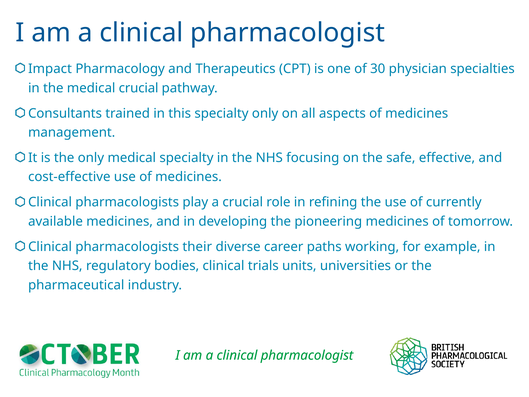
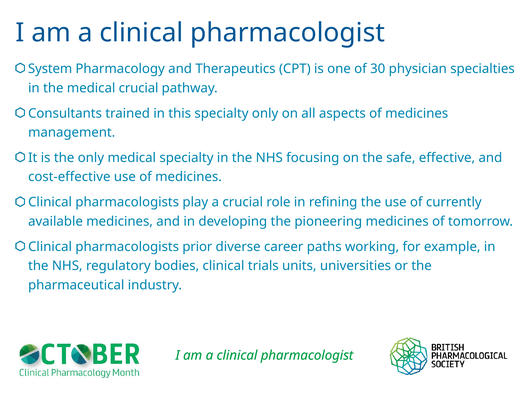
Impact: Impact -> System (50, 69)
their: their -> prior (197, 247)
